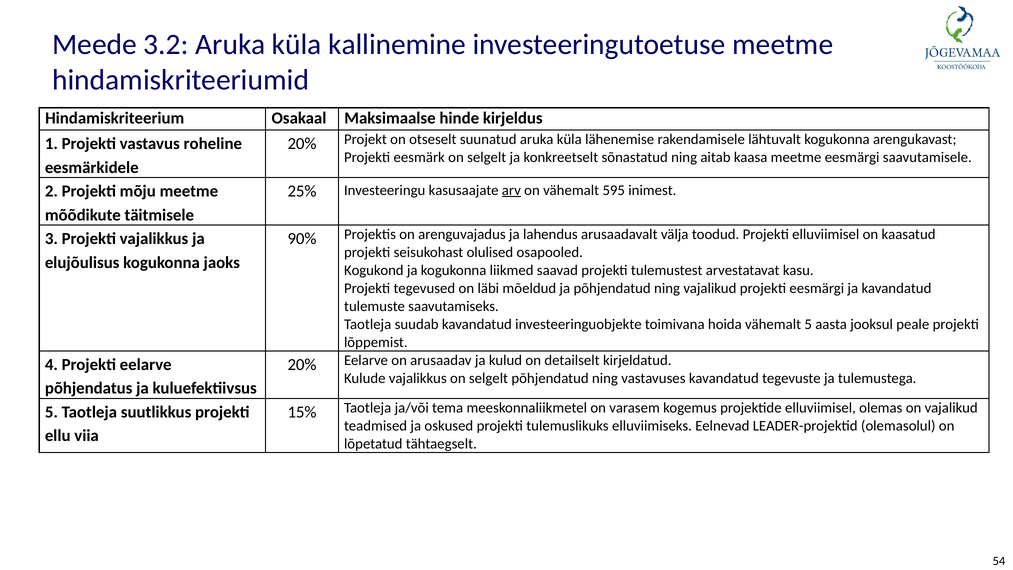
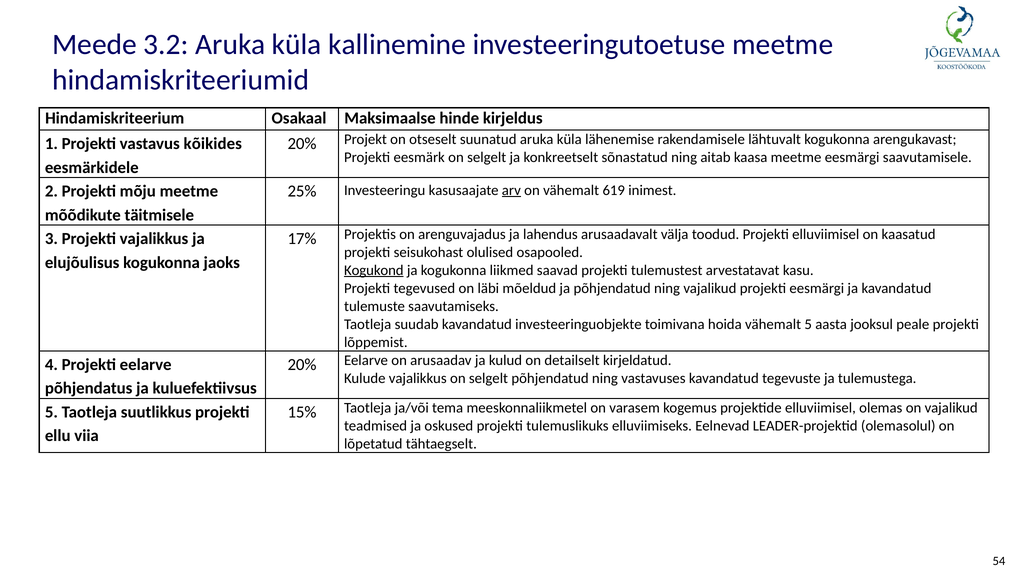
roheline: roheline -> kõikides (213, 144)
595: 595 -> 619 (614, 190)
90%: 90% -> 17% (302, 239)
Kogukond underline: none -> present (374, 270)
